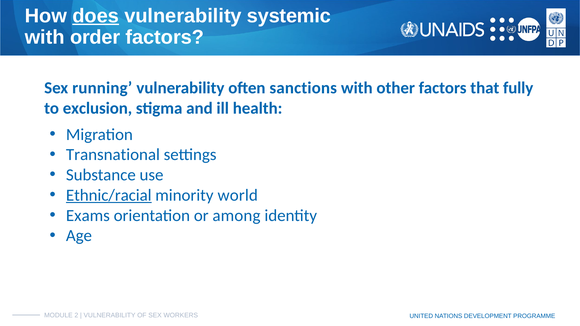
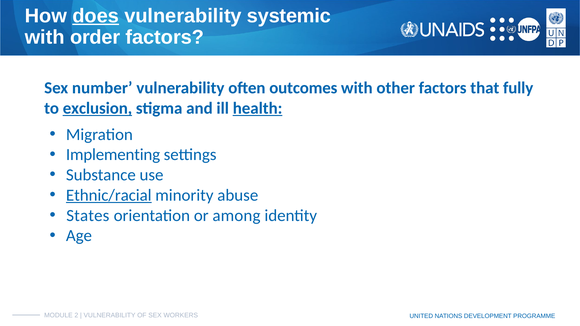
running: running -> number (102, 88)
sanctions: sanctions -> outcomes (303, 88)
exclusion underline: none -> present (97, 108)
health underline: none -> present (258, 108)
Transnational: Transnational -> Implementing (113, 155)
world: world -> abuse (238, 195)
Exams: Exams -> States (88, 216)
